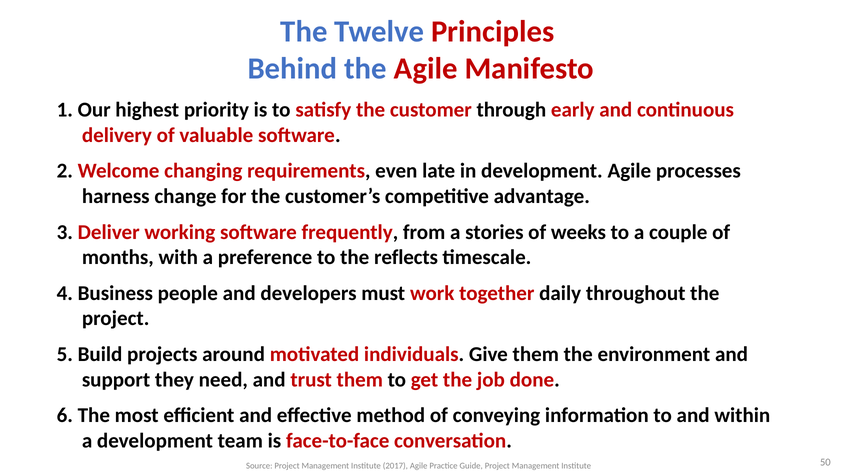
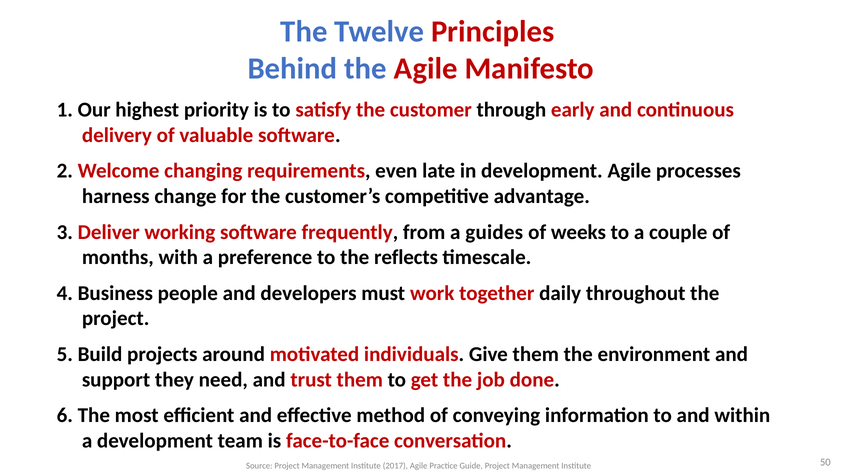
stories: stories -> guides (494, 232)
